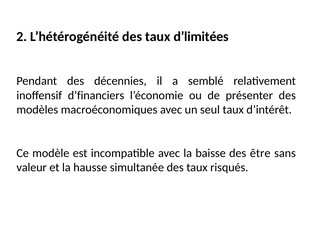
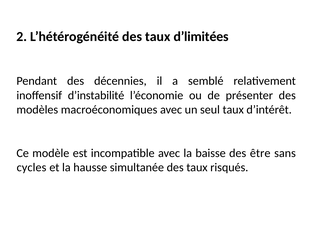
d’financiers: d’financiers -> d’instabilité (96, 96)
valeur: valeur -> cycles (32, 168)
